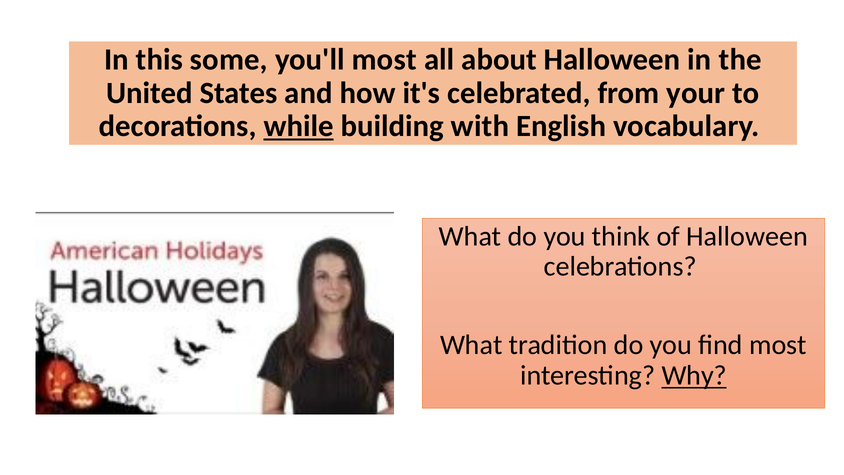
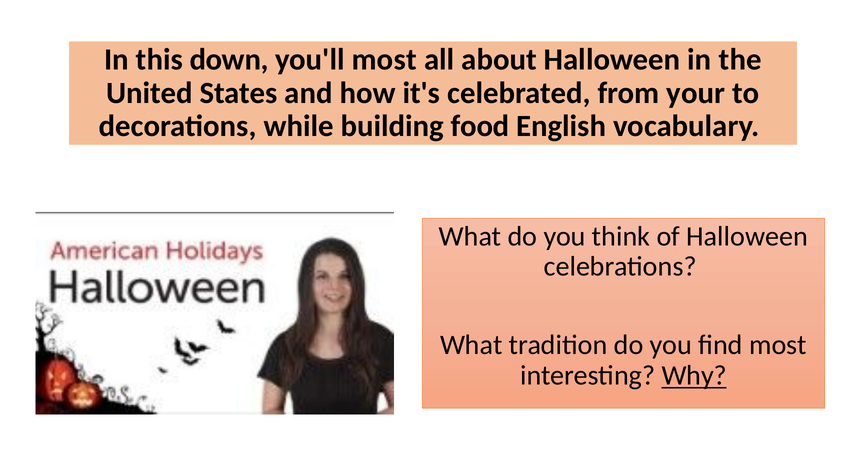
some: some -> down (229, 60)
while underline: present -> none (299, 126)
with: with -> food (480, 126)
